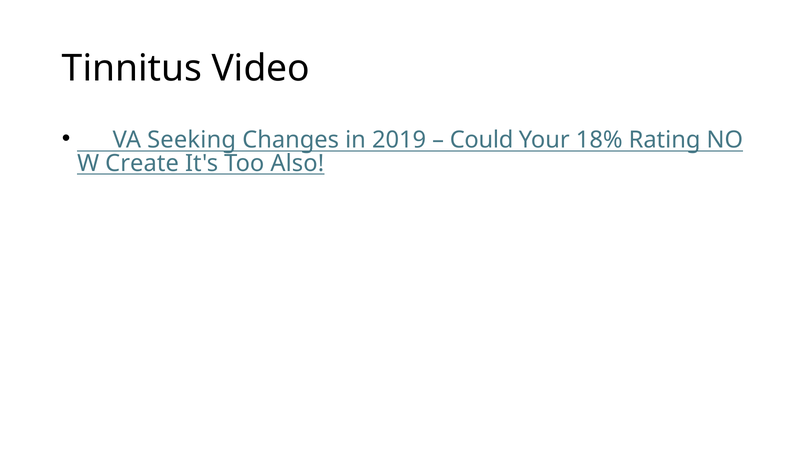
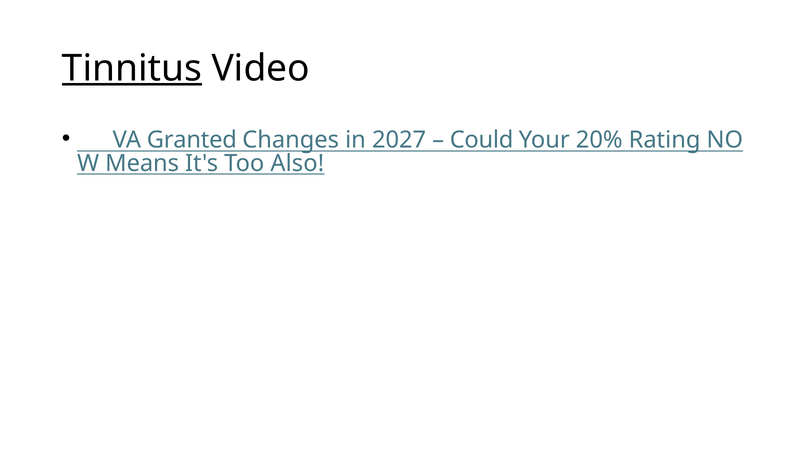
Tinnitus underline: none -> present (132, 68)
Seeking: Seeking -> Granted (192, 140)
2019: 2019 -> 2027 (399, 140)
18%: 18% -> 20% (599, 140)
Create: Create -> Means (142, 163)
